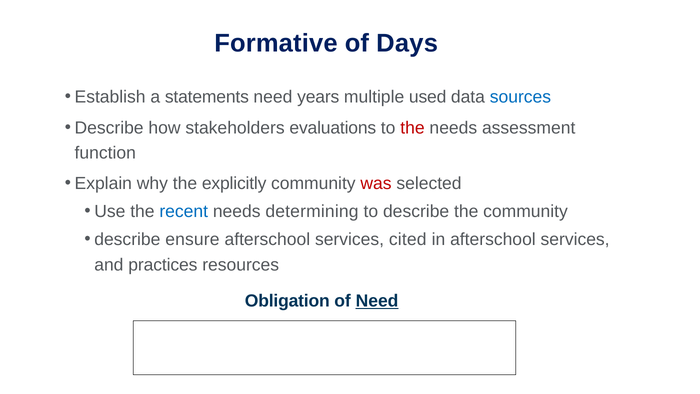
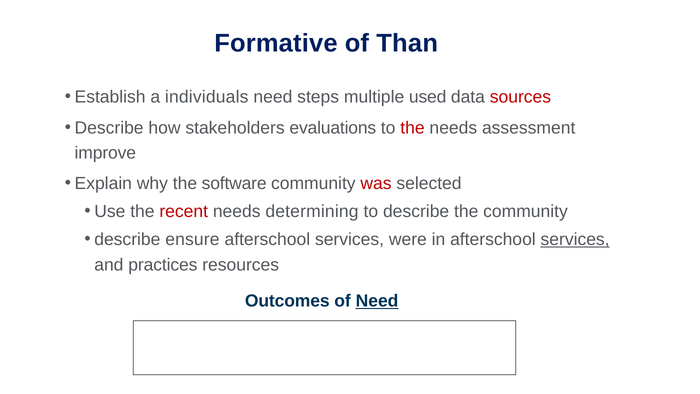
Days: Days -> Than (407, 43)
statements: statements -> individuals (207, 97)
years: years -> steps (318, 97)
sources colour: blue -> red (520, 97)
function: function -> improve (105, 153)
explicitly: explicitly -> software (234, 184)
recent colour: blue -> red (184, 211)
cited: cited -> were (408, 239)
services underline: none -> present (575, 239)
Obligation: Obligation -> Outcomes (287, 301)
